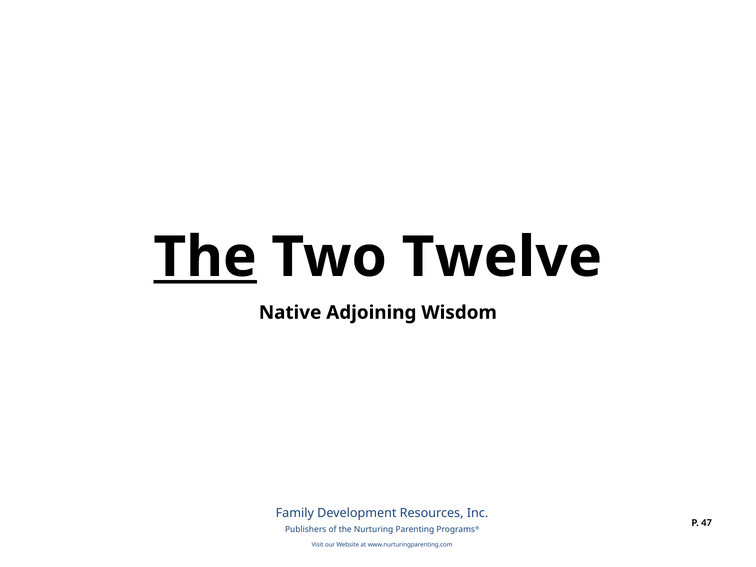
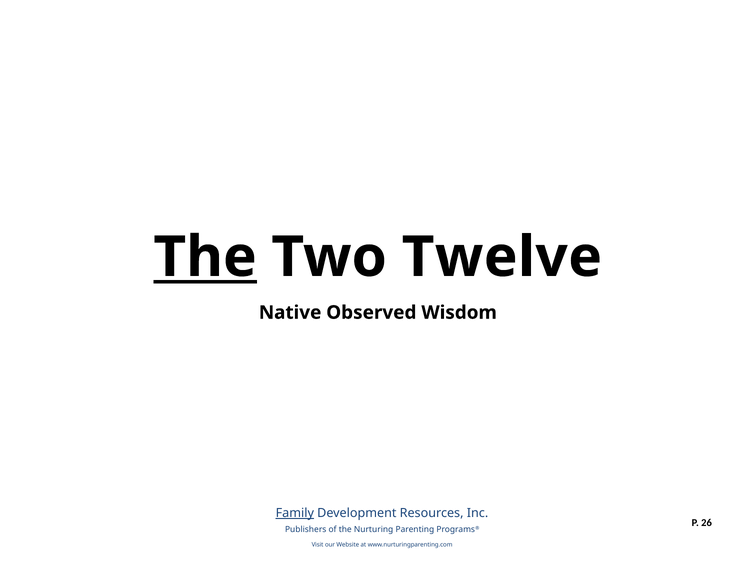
Adjoining: Adjoining -> Observed (371, 313)
Family underline: none -> present (295, 513)
47: 47 -> 26 (706, 523)
